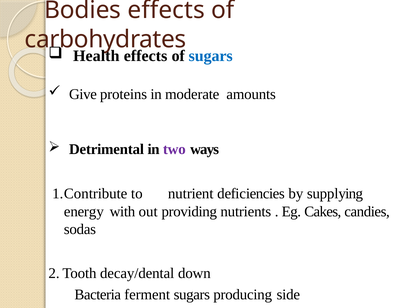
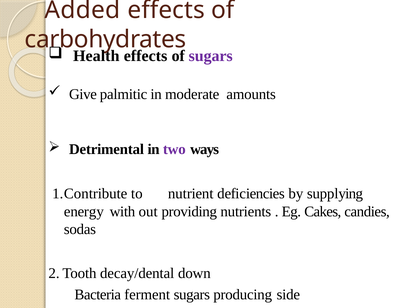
Bodies: Bodies -> Added (82, 10)
sugars colour: blue -> purple (211, 56)
proteins: proteins -> palmitic (124, 94)
